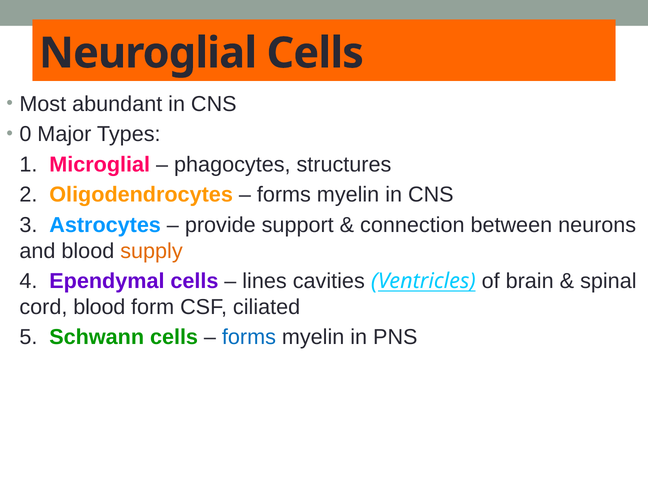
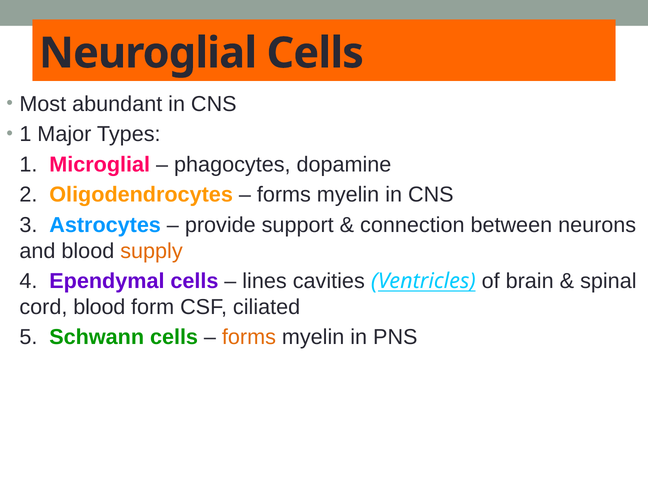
0: 0 -> 1 (25, 134)
structures: structures -> dopamine (344, 165)
forms colour: blue -> orange (249, 337)
